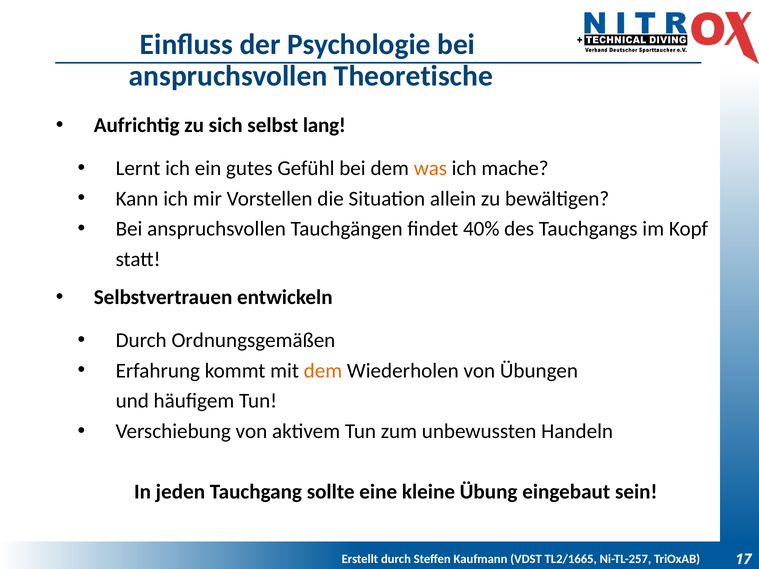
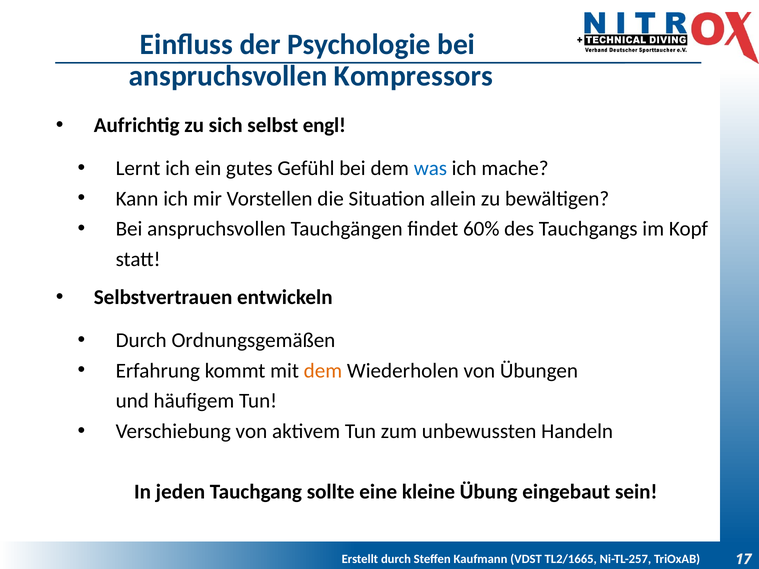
Theoretische: Theoretische -> Kompressors (413, 76)
lang: lang -> engl (324, 125)
was colour: orange -> blue (430, 168)
40%: 40% -> 60% (481, 229)
